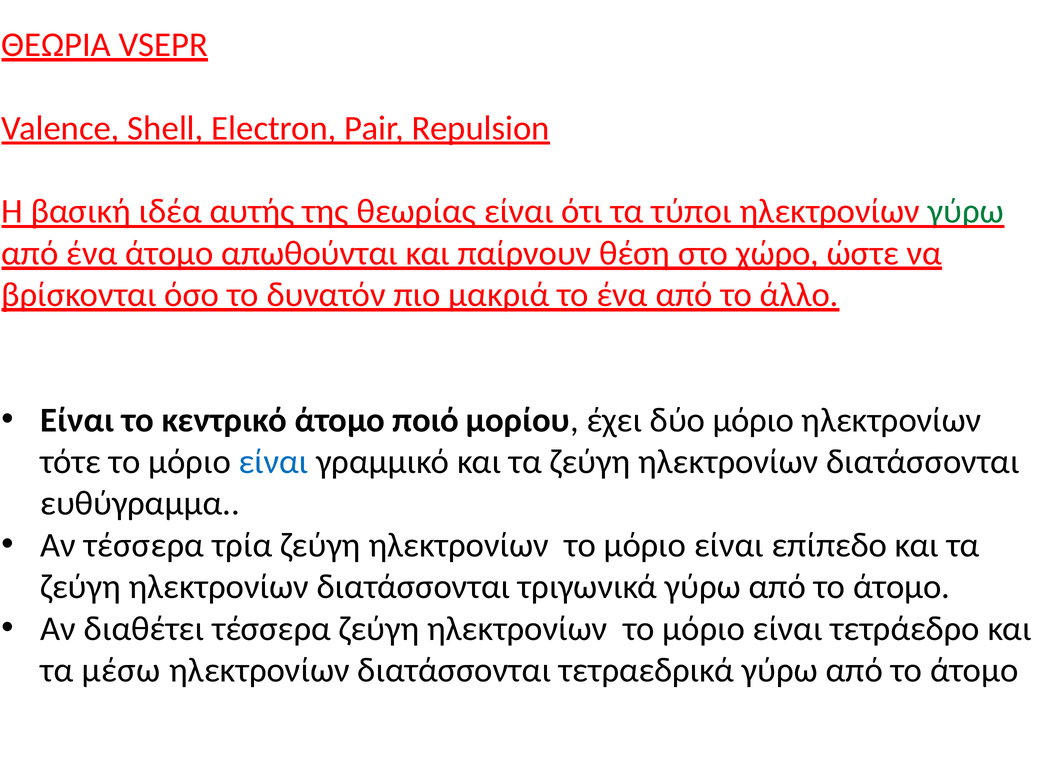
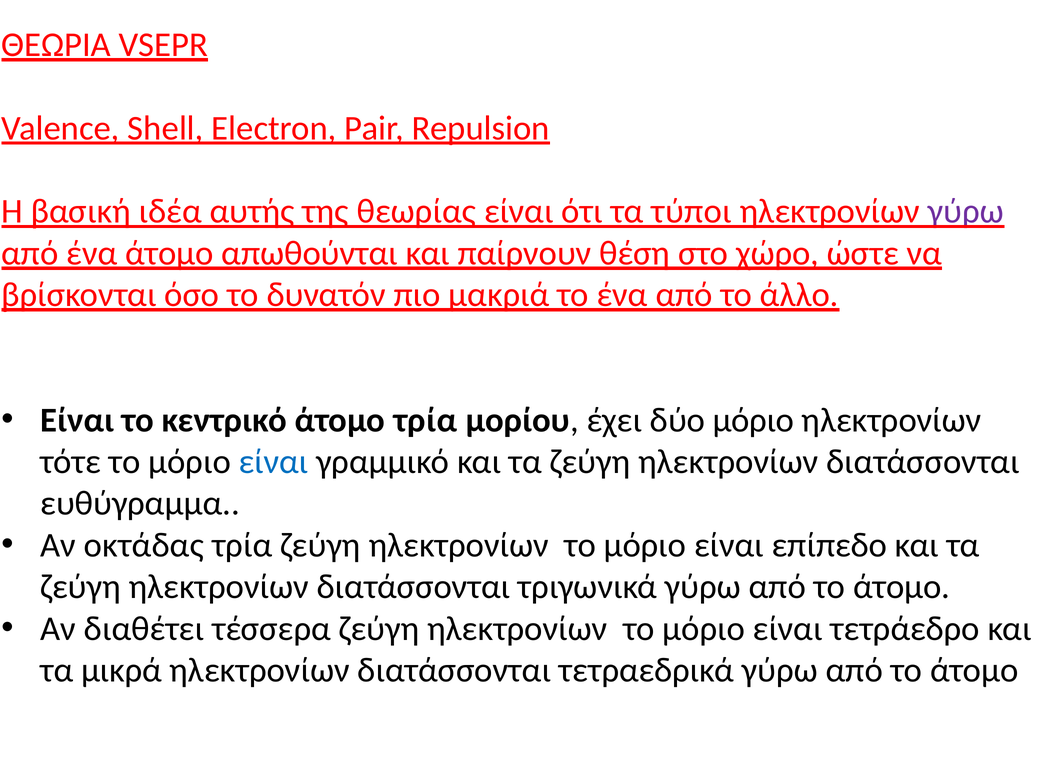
γύρω colour: green -> purple (966, 211)
άτομο ποιό: ποιό -> τρία (425, 420)
Αν τέσσερα: τέσσερα -> οκτάδας (144, 545)
μέσω: μέσω -> μικρά (121, 670)
